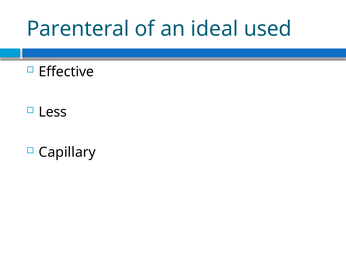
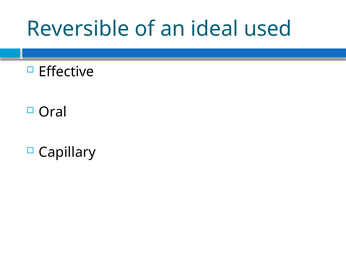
Parenteral: Parenteral -> Reversible (78, 29)
Less: Less -> Oral (53, 112)
